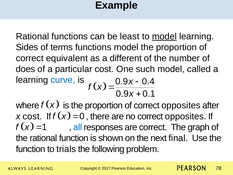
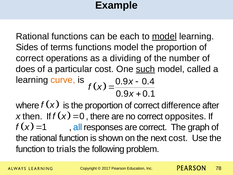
least: least -> each (130, 36)
equivalent: equivalent -> operations (67, 58)
different: different -> dividing (126, 58)
such underline: none -> present (145, 69)
curve colour: blue -> orange (63, 80)
of correct opposites: opposites -> difference (181, 105)
x cost: cost -> then (32, 116)
next final: final -> cost (178, 138)
